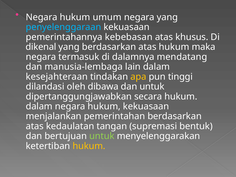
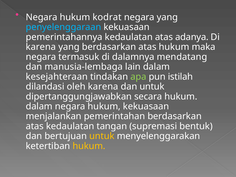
umum: umum -> kodrat (107, 17)
pemerintahannya kebebasan: kebebasan -> kedaulatan (129, 37)
khusus: khusus -> adanya (192, 37)
dikenal: dikenal -> karena (41, 47)
apa colour: yellow -> light green (138, 77)
tinggi: tinggi -> istilah (180, 77)
oleh dibawa: dibawa -> karena (103, 87)
untuk colour: light green -> yellow (102, 136)
